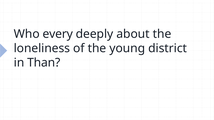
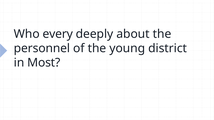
loneliness: loneliness -> personnel (42, 48)
Than: Than -> Most (44, 63)
